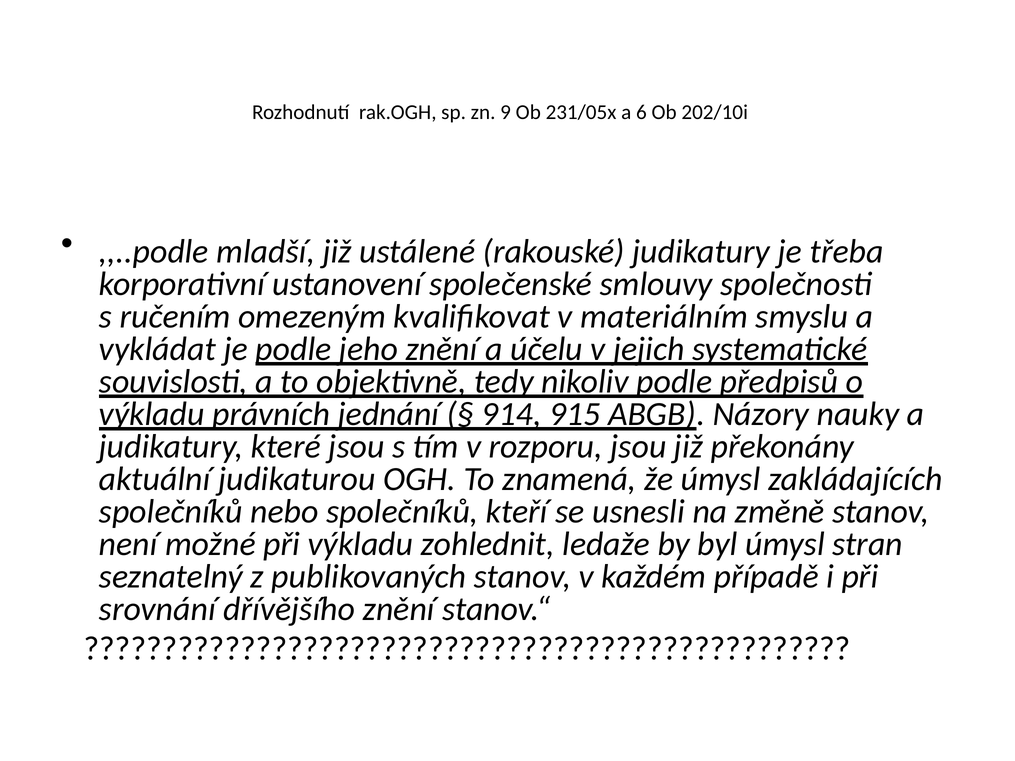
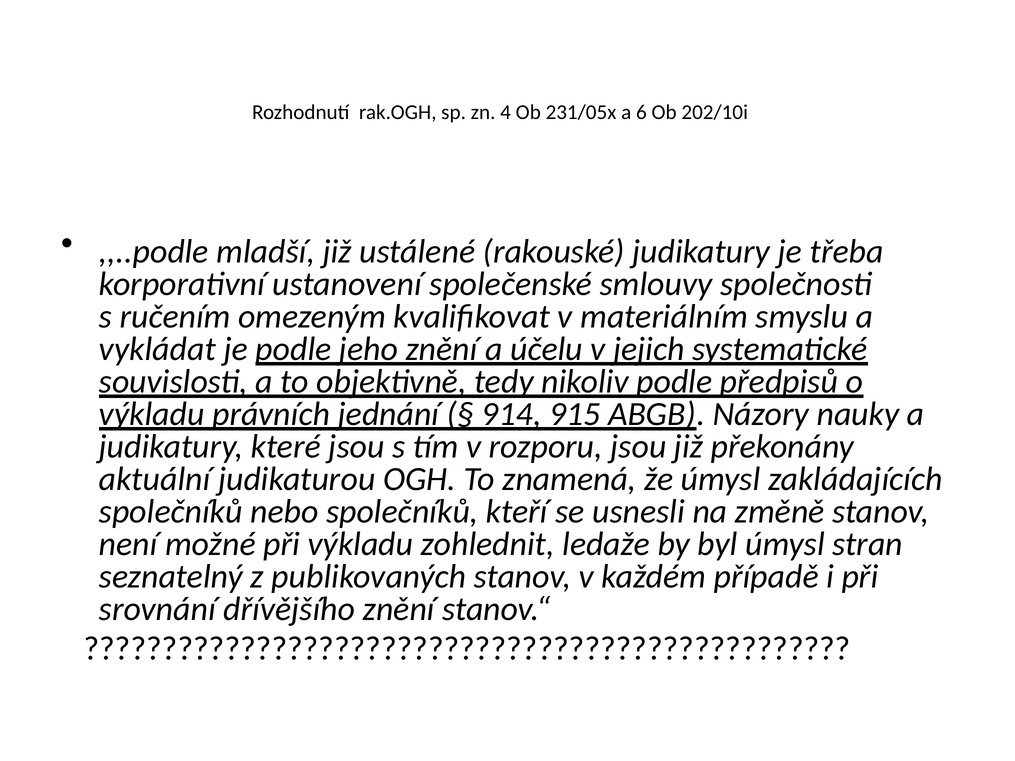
9: 9 -> 4 (506, 112)
